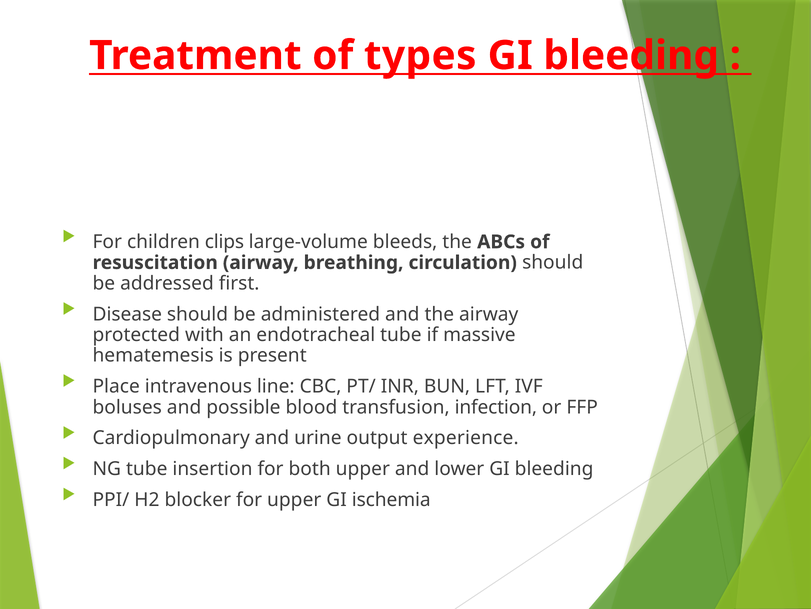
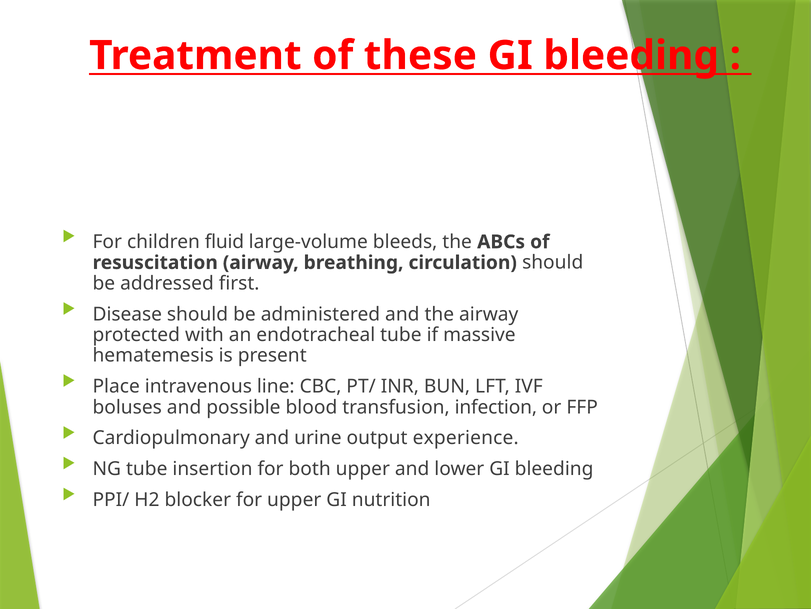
types: types -> these (420, 56)
clips: clips -> fluid (224, 242)
ischemia: ischemia -> nutrition (391, 499)
